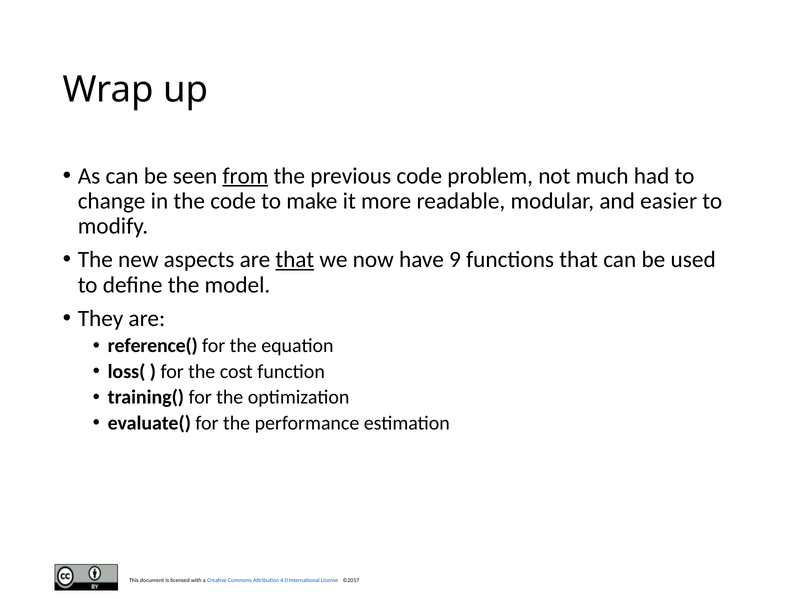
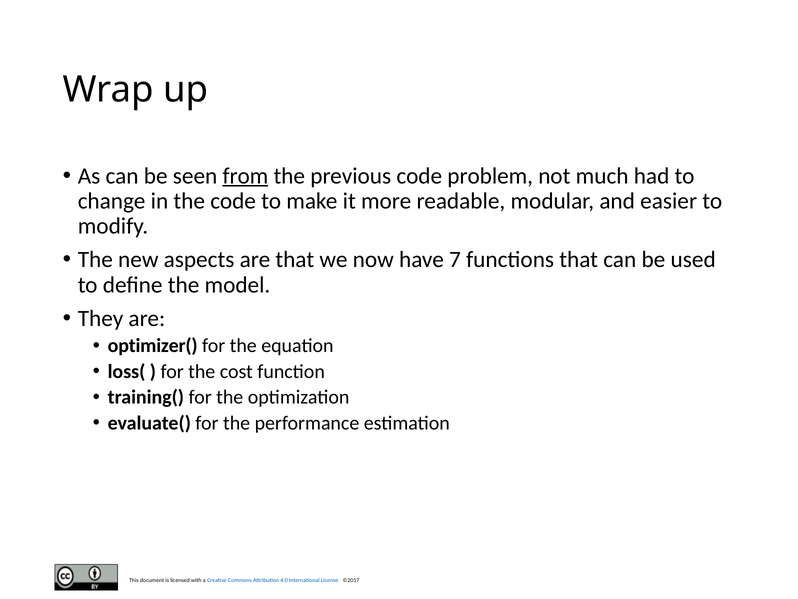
that underline: present -> none (295, 259)
9: 9 -> 7 (455, 259)
reference(: reference( -> optimizer( (153, 346)
